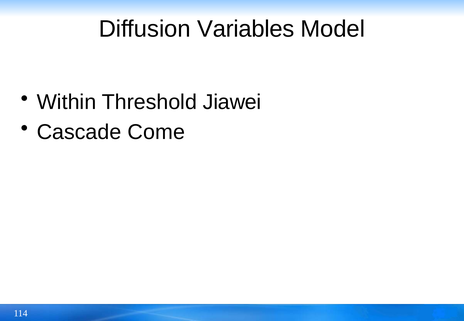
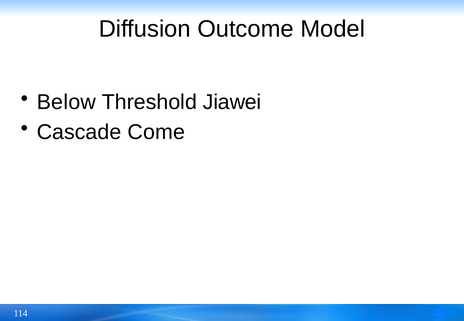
Variables: Variables -> Outcome (246, 29)
Within: Within -> Below (66, 102)
